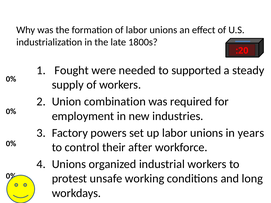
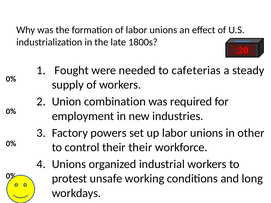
supported: supported -> cafeterias (196, 70)
years: years -> other (251, 133)
their after: after -> their (140, 148)
